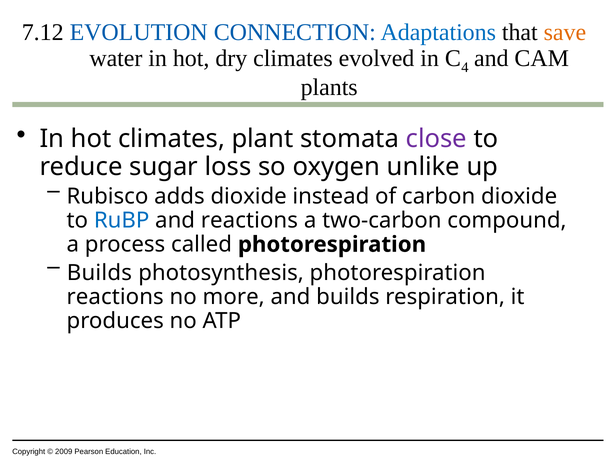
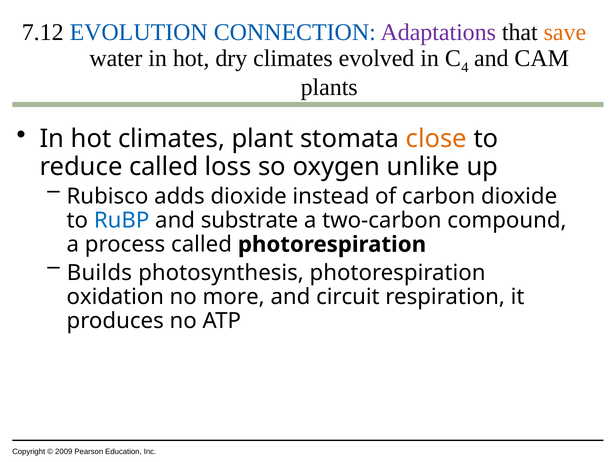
Adaptations colour: blue -> purple (438, 32)
close colour: purple -> orange (436, 139)
reduce sugar: sugar -> called (164, 167)
and reactions: reactions -> substrate (250, 220)
reactions: reactions -> oxidation (115, 297)
and builds: builds -> circuit (348, 297)
